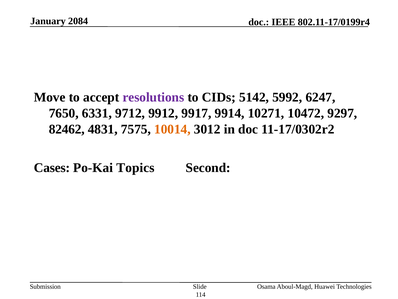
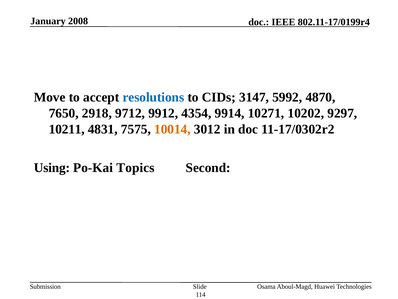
2084: 2084 -> 2008 (78, 21)
resolutions colour: purple -> blue (153, 97)
5142: 5142 -> 3147 (254, 97)
6247: 6247 -> 4870 (320, 97)
6331: 6331 -> 2918 (97, 113)
9917: 9917 -> 4354 (196, 113)
10472: 10472 -> 10202 (306, 113)
82462: 82462 -> 10211 (67, 129)
Cases: Cases -> Using (52, 167)
